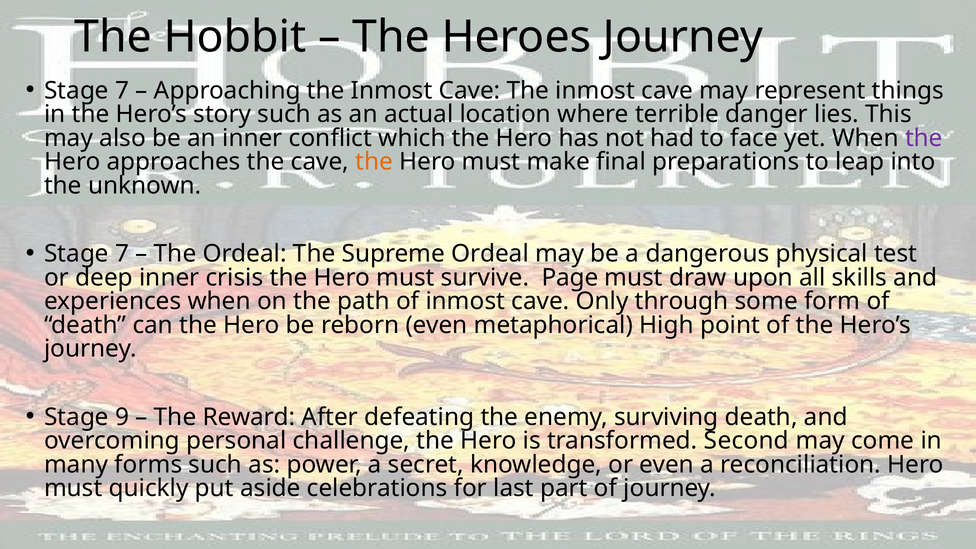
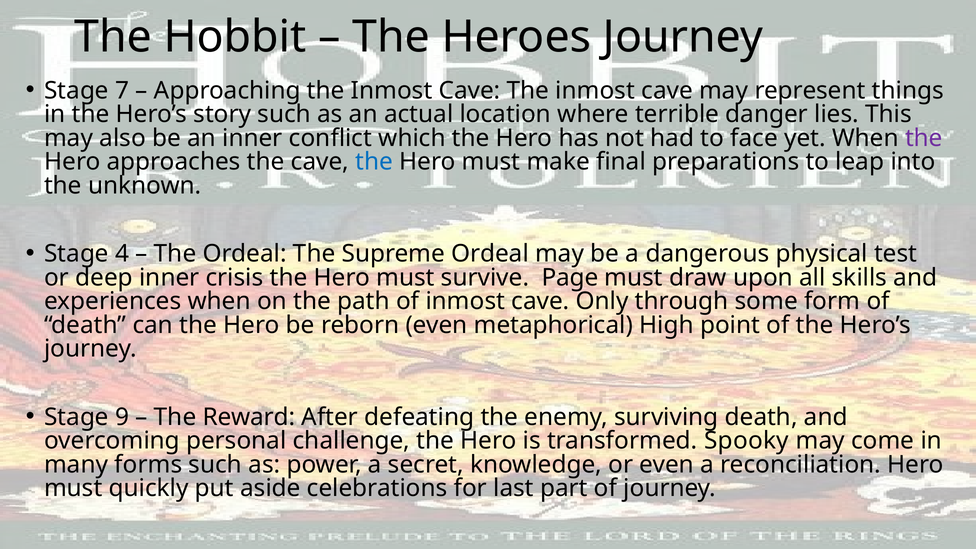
the colour: orange -> blue (374, 162)
7: 7 -> 4 (122, 254)
Second: Second -> Spooky (746, 441)
